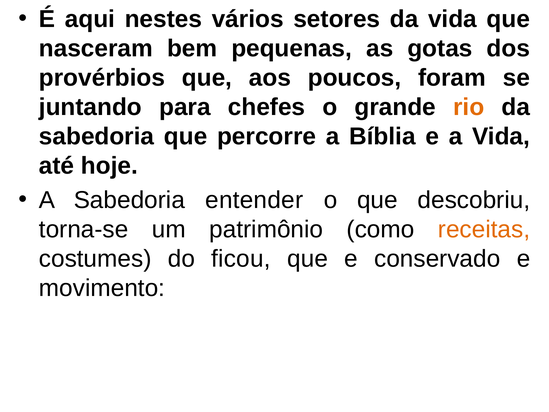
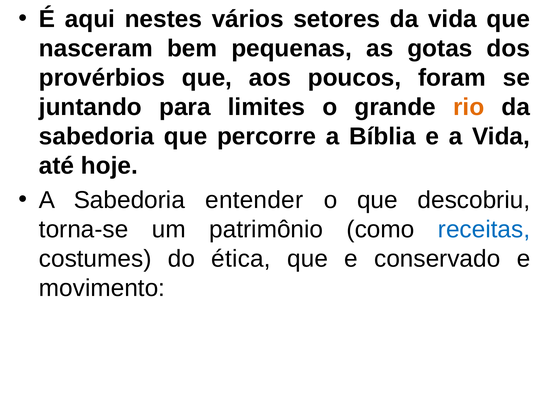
chefes: chefes -> limites (267, 107)
receitas colour: orange -> blue (484, 229)
ficou: ficou -> ética (241, 258)
